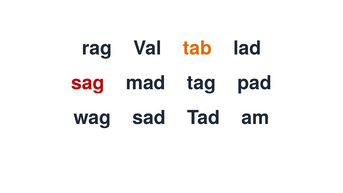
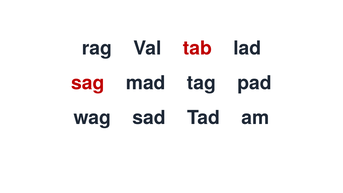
tab colour: orange -> red (197, 48)
